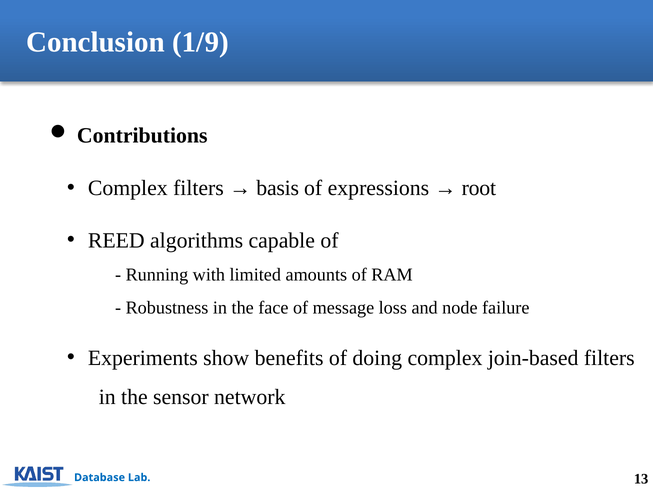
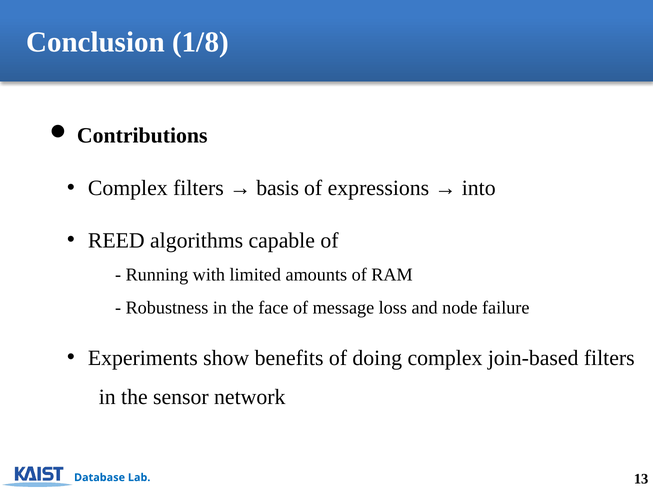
1/9: 1/9 -> 1/8 (200, 42)
root: root -> into (479, 188)
